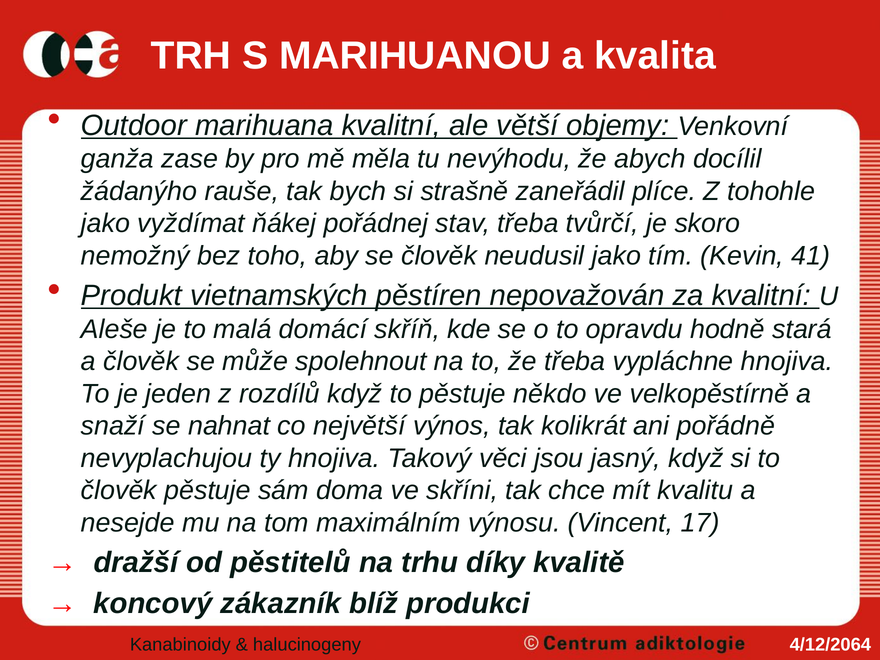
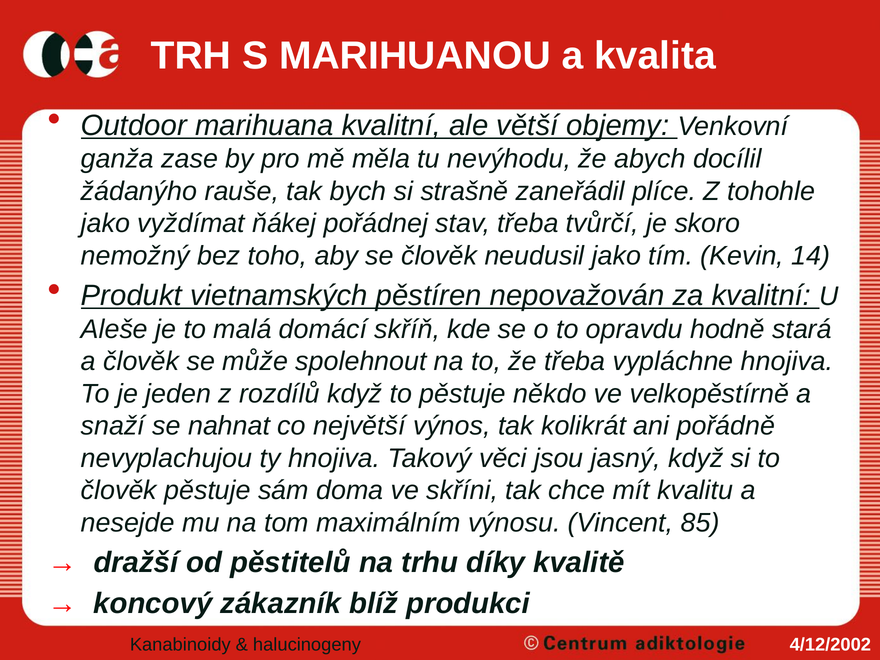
41: 41 -> 14 (811, 256)
17: 17 -> 85 (700, 523)
4/12/2064: 4/12/2064 -> 4/12/2002 (830, 645)
